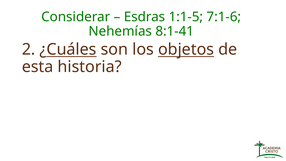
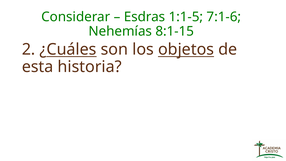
8:1-41: 8:1-41 -> 8:1-15 (175, 31)
